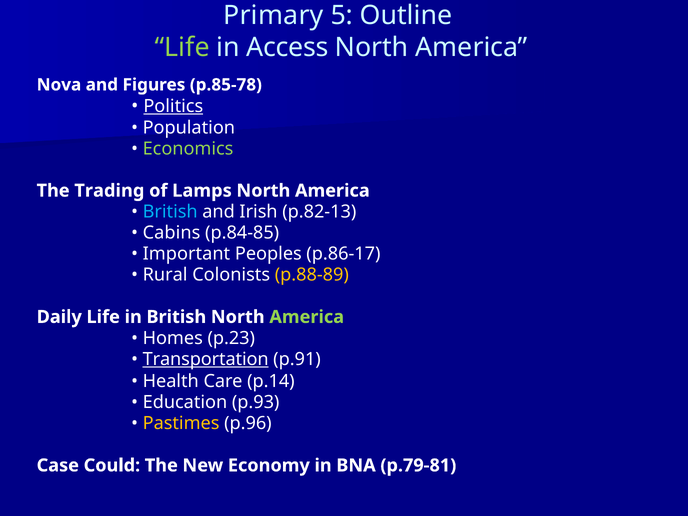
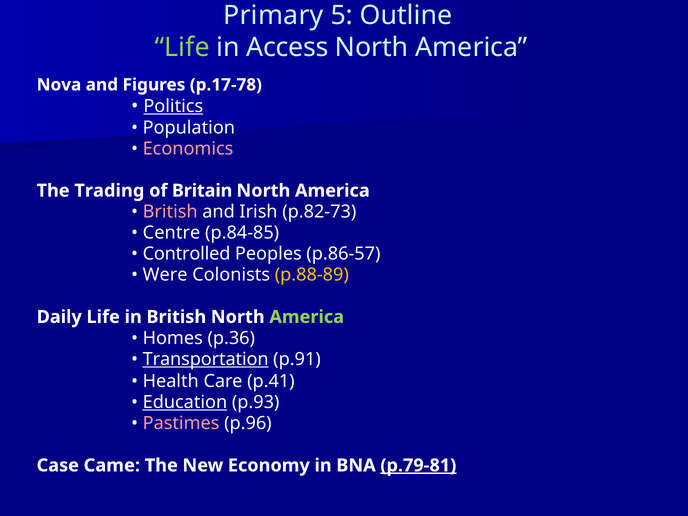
p.85-78: p.85-78 -> p.17-78 (226, 85)
Economics colour: light green -> pink (188, 149)
Lamps: Lamps -> Britain (202, 191)
British colour: light blue -> pink (170, 212)
p.82-13: p.82-13 -> p.82-73 (319, 212)
Cabins: Cabins -> Centre (172, 233)
Important: Important -> Controlled (187, 254)
p.86-17: p.86-17 -> p.86-57 (343, 254)
Rural: Rural -> Were (165, 275)
p.23: p.23 -> p.36 (231, 338)
p.14: p.14 -> p.41 (271, 381)
Education underline: none -> present (185, 402)
Pastimes colour: yellow -> pink (181, 423)
Could: Could -> Came (112, 465)
p.79-81 underline: none -> present (418, 465)
